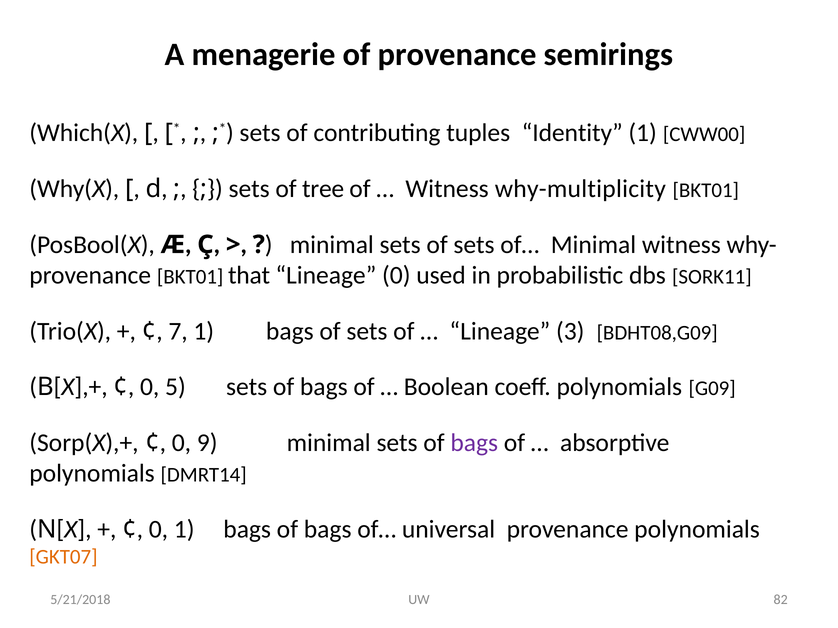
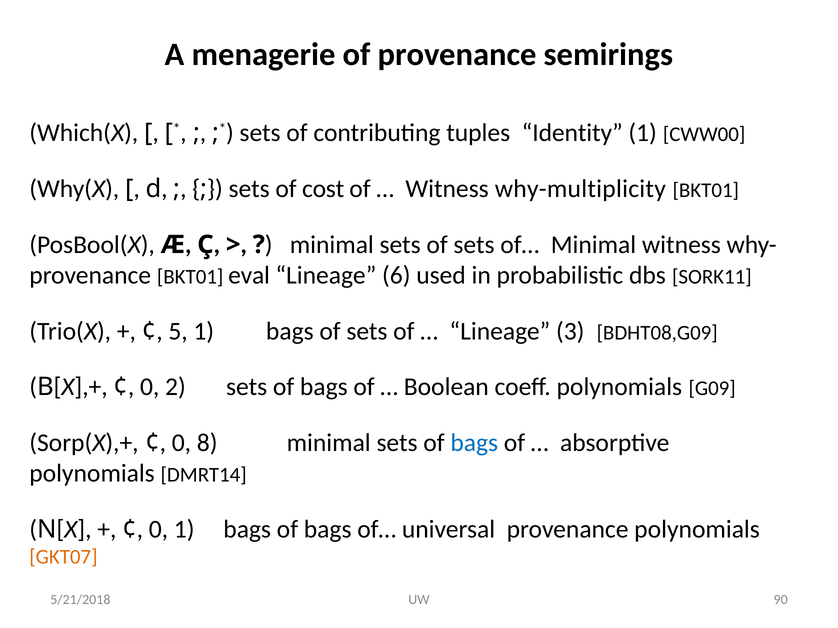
tree: tree -> cost (323, 189)
that: that -> eval (249, 276)
Lineage 0: 0 -> 6 (396, 276)
7: 7 -> 5 (178, 331)
5: 5 -> 2 (175, 387)
9: 9 -> 8 (207, 443)
bags colour: purple -> blue (474, 443)
82: 82 -> 90 (781, 600)
